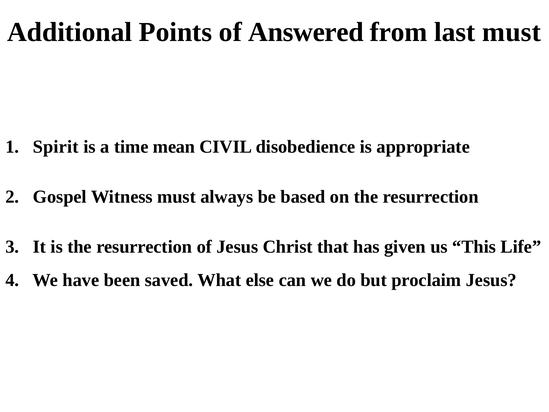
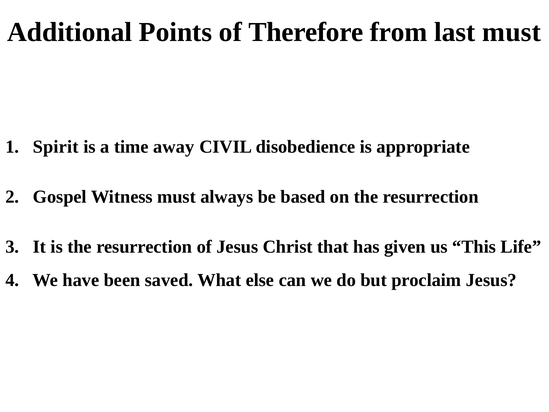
Answered: Answered -> Therefore (306, 32)
mean: mean -> away (174, 147)
